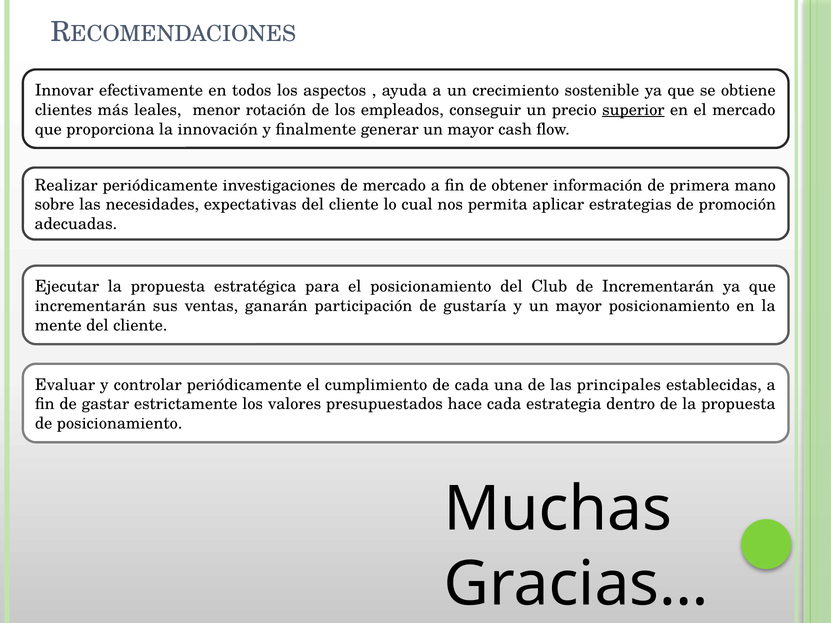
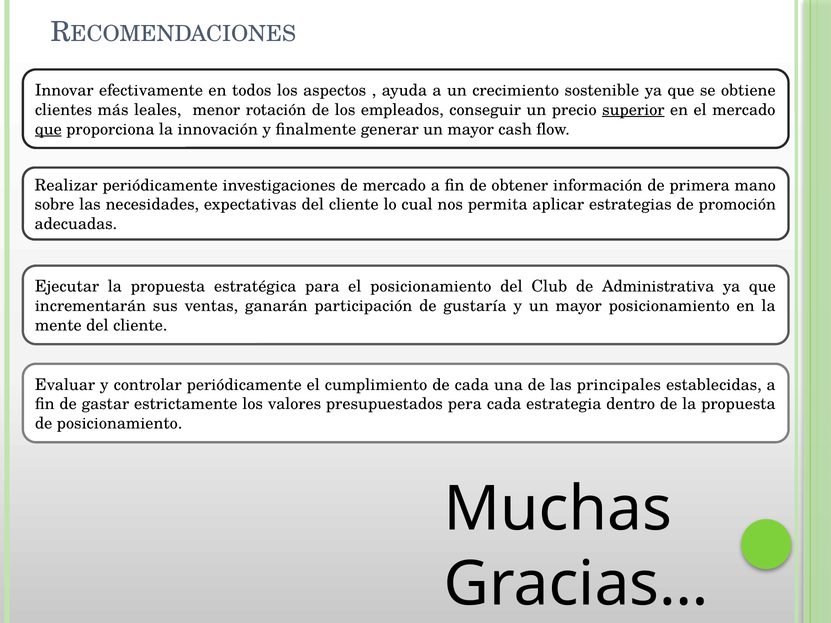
que underline: none -> present (48, 129)
de Incrementarán: Incrementarán -> Administrativa (658, 287)
hace: hace -> pera (465, 404)
